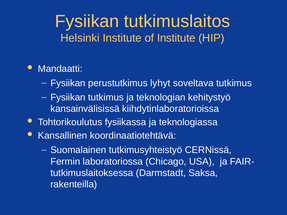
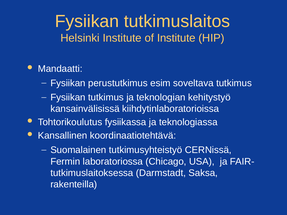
lyhyt: lyhyt -> esim (160, 83)
